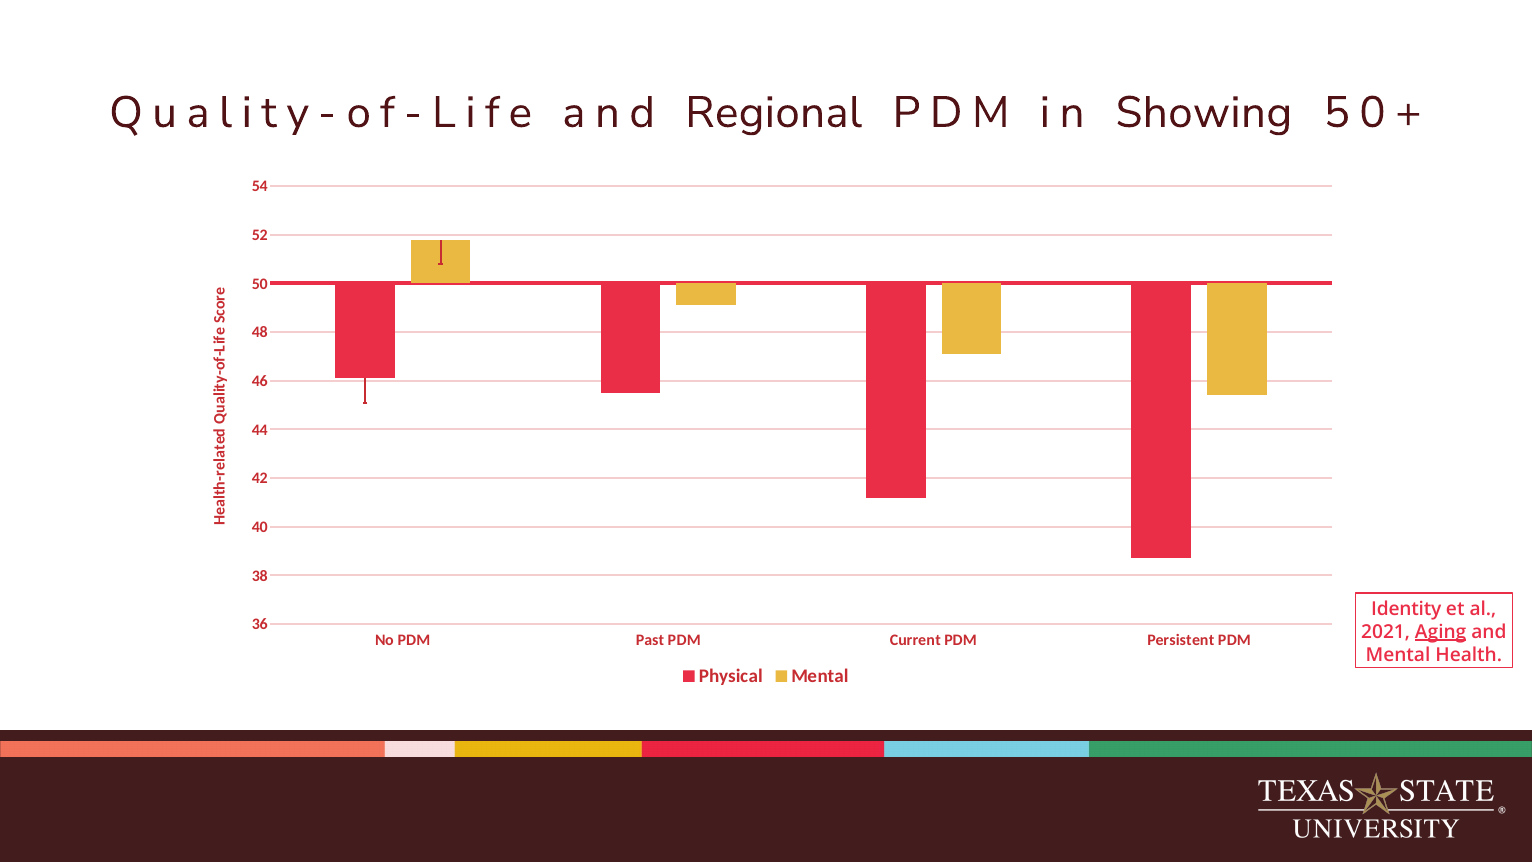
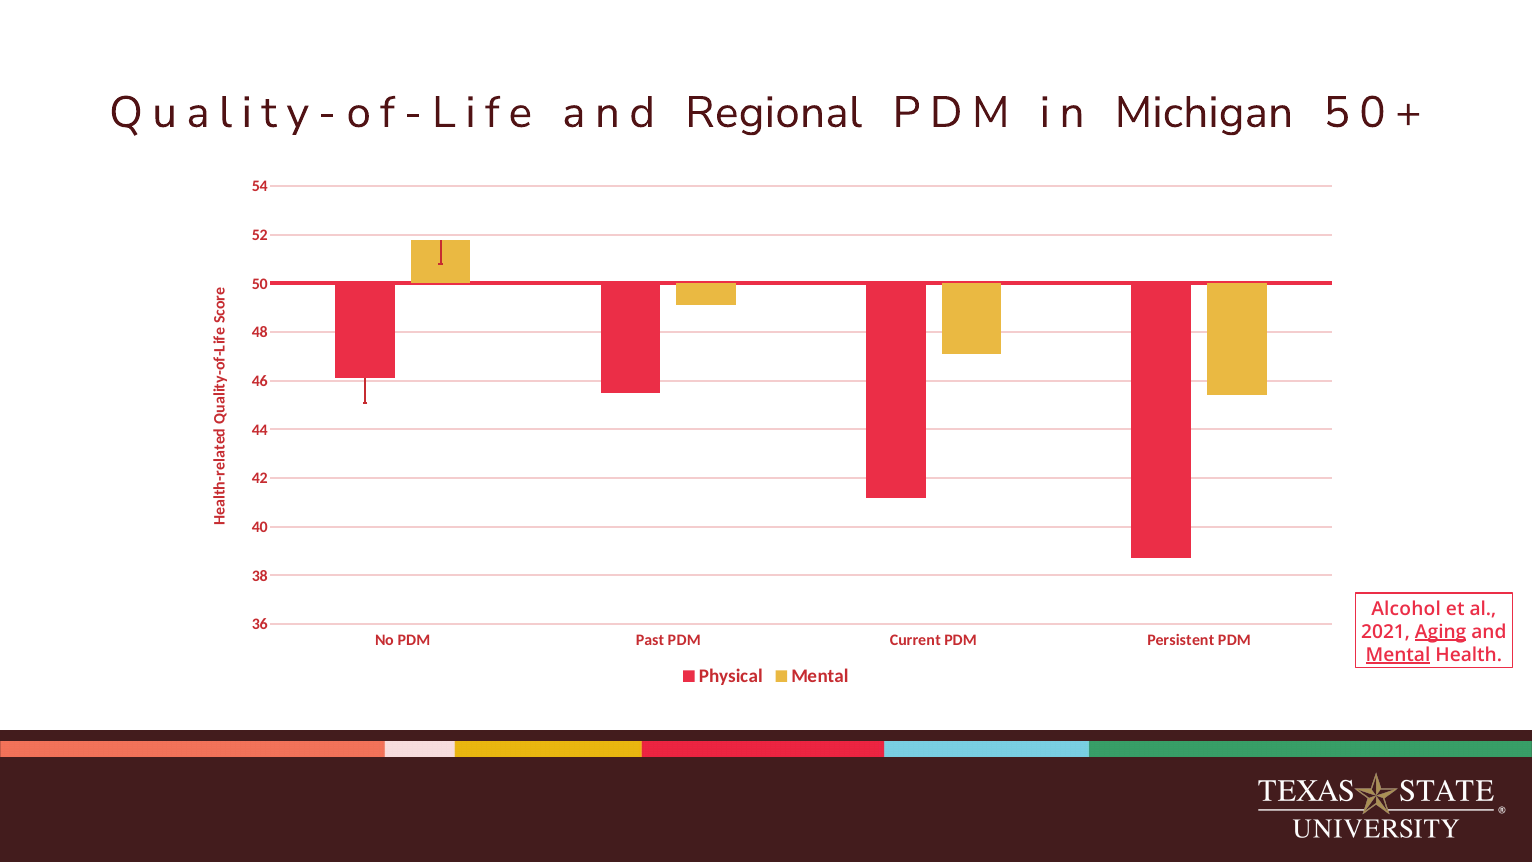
Showing: Showing -> Michigan (1204, 112)
Identity: Identity -> Alcohol (1406, 609)
Mental underline: none -> present (1398, 655)
